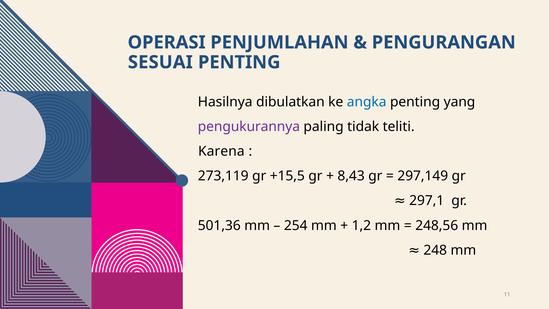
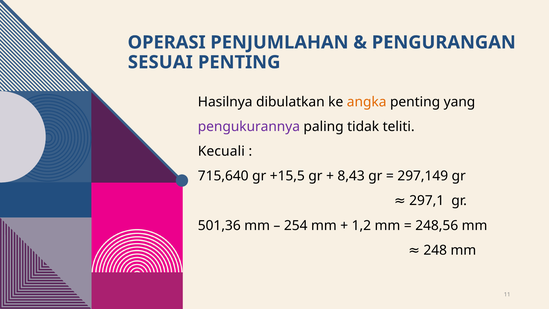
angka colour: blue -> orange (367, 102)
Karena: Karena -> Kecuali (221, 151)
273,119: 273,119 -> 715,640 (223, 176)
